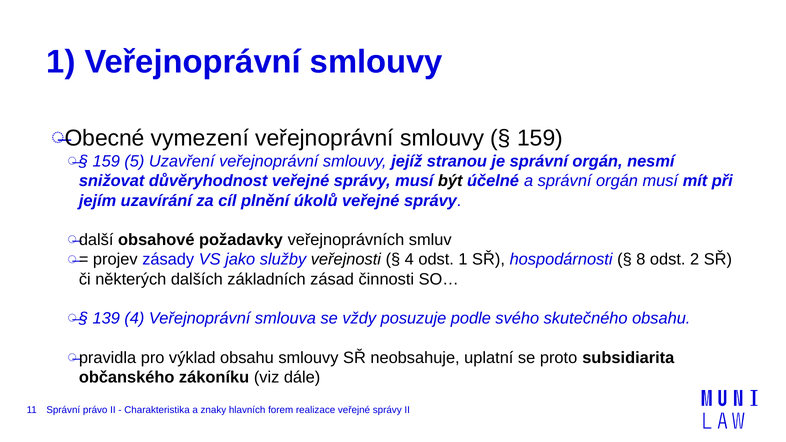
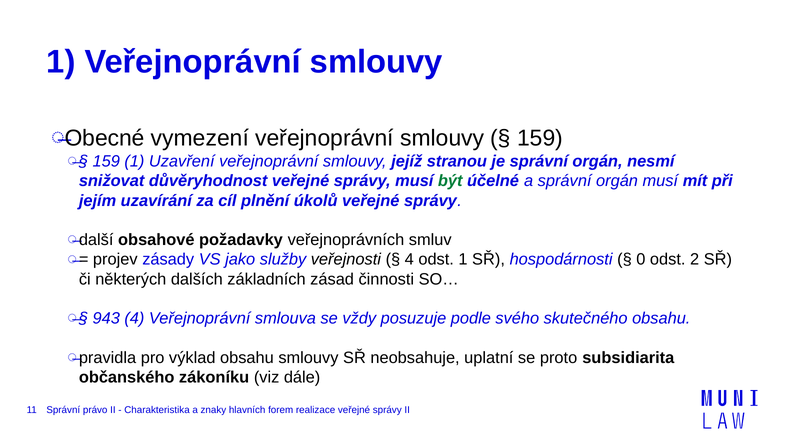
159 5: 5 -> 1 (134, 161)
být colour: black -> green (450, 181)
8: 8 -> 0 (641, 260)
139: 139 -> 943 (106, 319)
